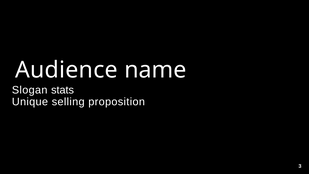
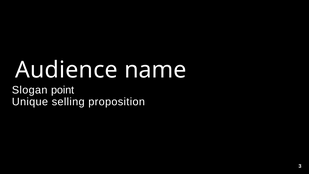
stats: stats -> point (63, 90)
